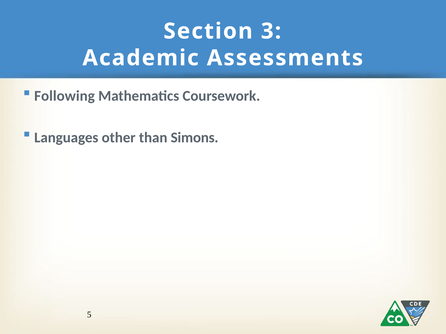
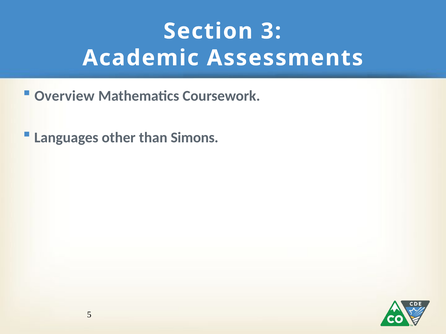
Following: Following -> Overview (64, 96)
